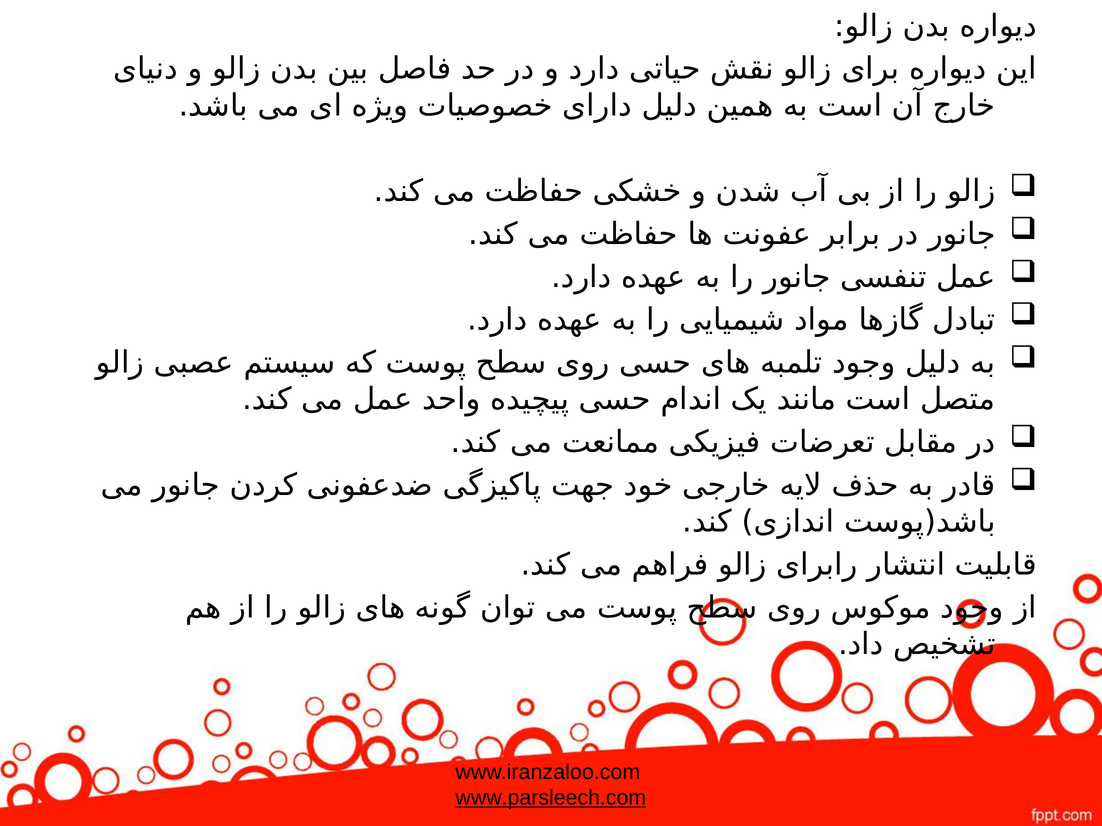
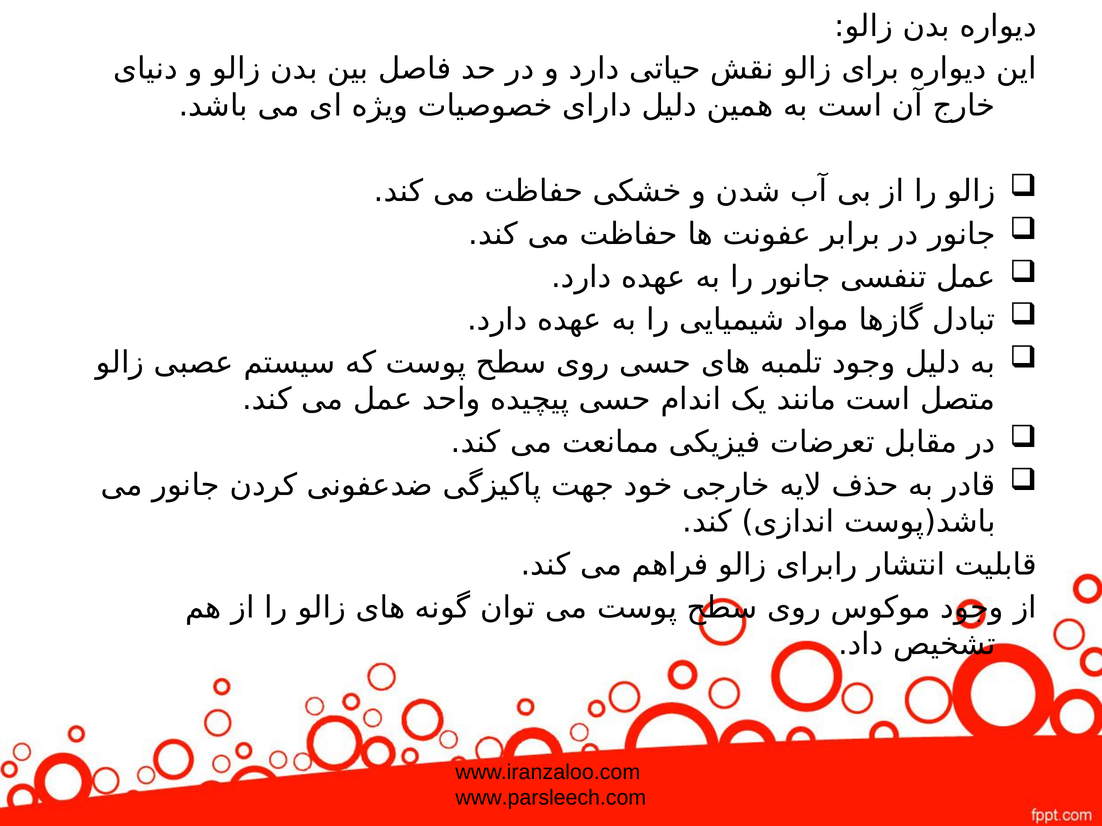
www.parsleech.com underline: present -> none (551, 798)
